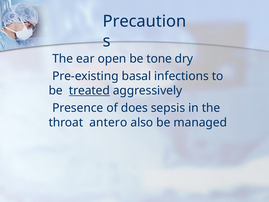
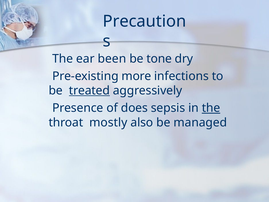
open: open -> been (112, 59)
basal: basal -> more (136, 76)
the underline: none -> present (211, 108)
antero: antero -> mostly (108, 122)
